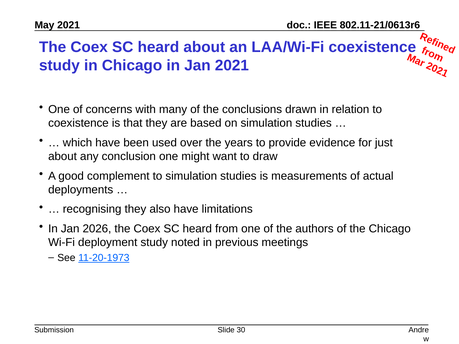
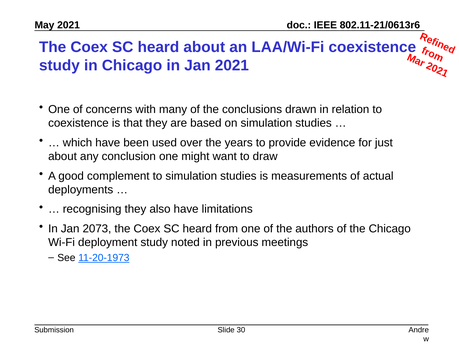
2026: 2026 -> 2073 (97, 229)
